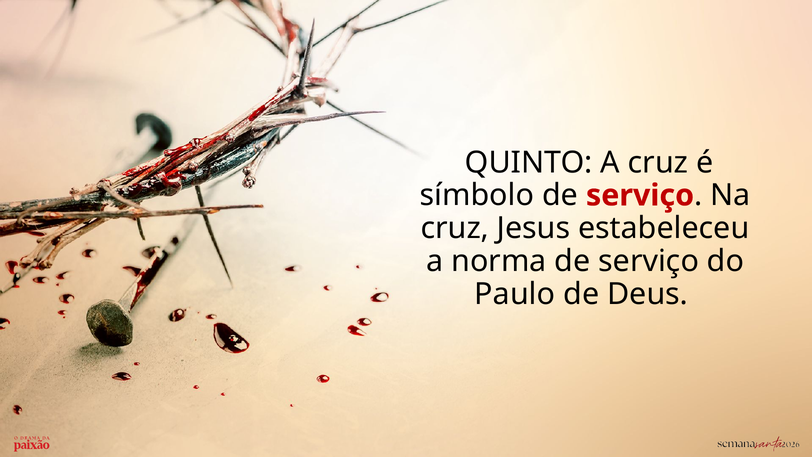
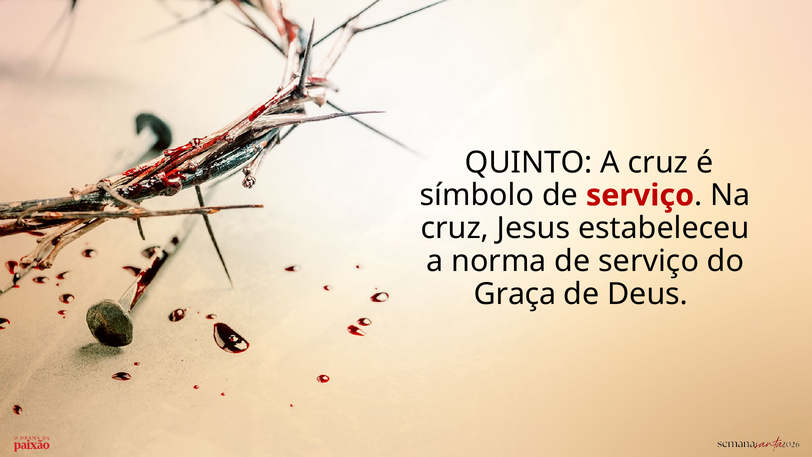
Paulo: Paulo -> Graça (515, 294)
